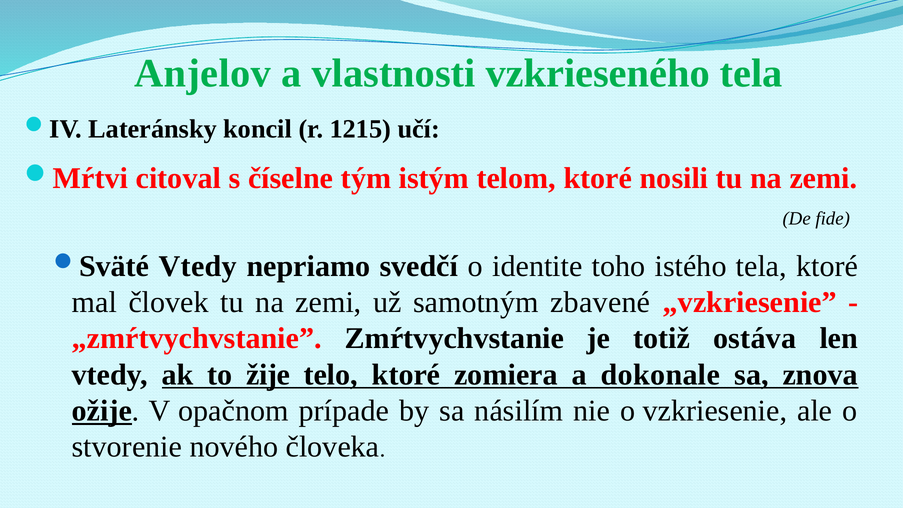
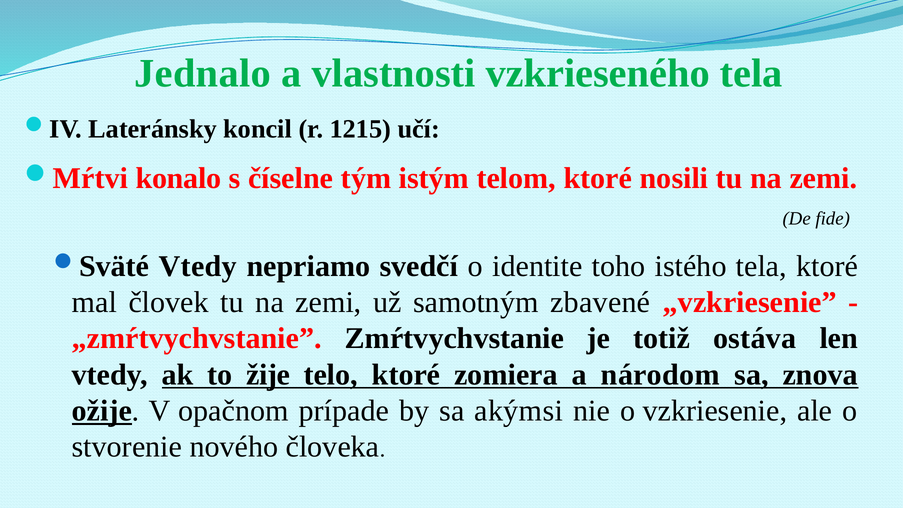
Anjelov: Anjelov -> Jednalo (203, 74)
citoval: citoval -> konalo (179, 178)
dokonale: dokonale -> národom (660, 375)
násilím: násilím -> akýmsi (519, 411)
